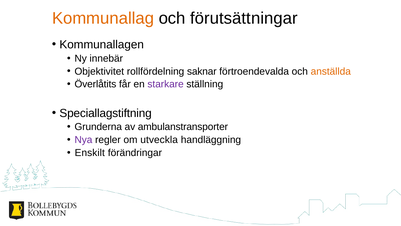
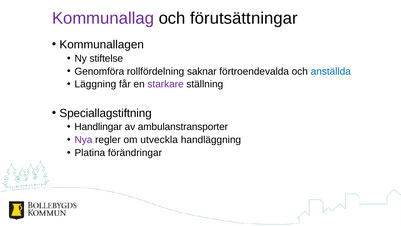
Kommunallag colour: orange -> purple (103, 18)
innebär: innebär -> stiftelse (106, 58)
Objektivitet: Objektivitet -> Genomföra (99, 71)
anställda colour: orange -> blue (331, 71)
Överlåtits: Överlåtits -> Läggning (95, 84)
Grunderna: Grunderna -> Handlingar (98, 127)
Enskilt: Enskilt -> Platina (90, 153)
